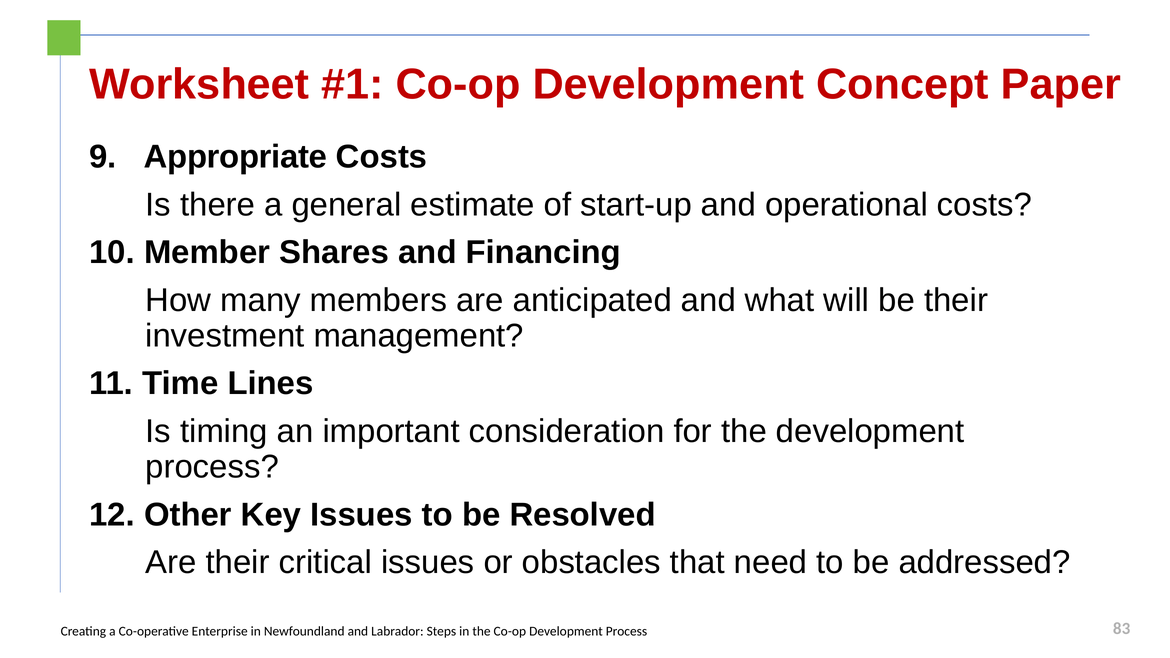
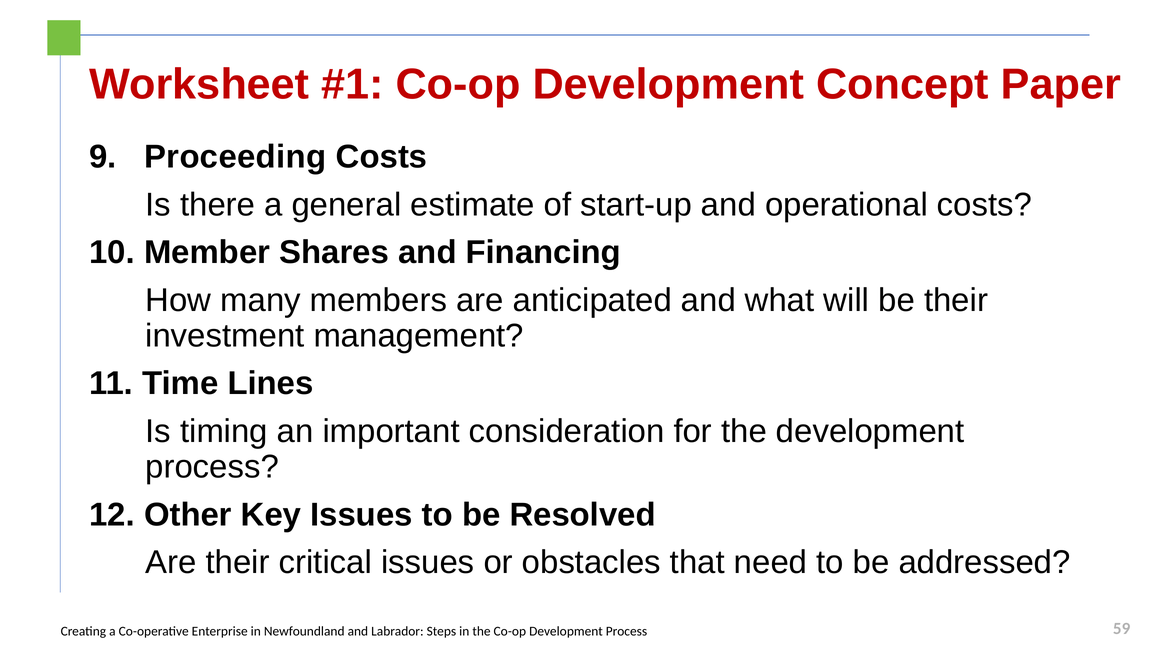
Appropriate: Appropriate -> Proceeding (235, 157)
83: 83 -> 59 (1122, 629)
